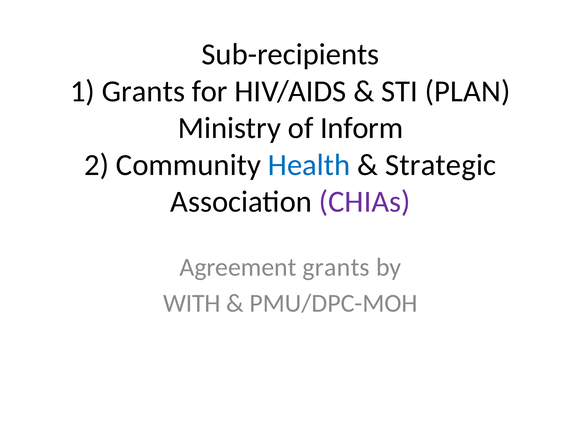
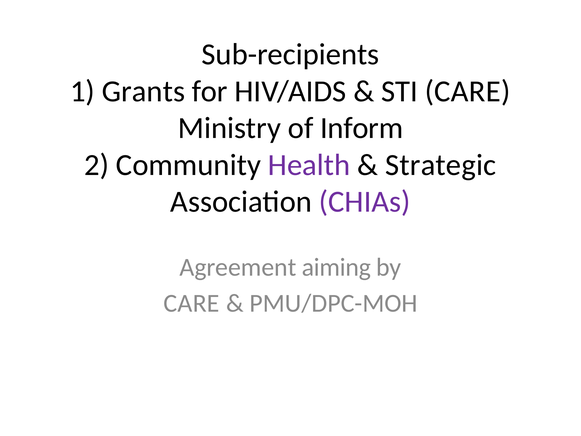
STI PLAN: PLAN -> CARE (468, 91)
Health colour: blue -> purple (309, 165)
Agreement grants: grants -> aiming (336, 267)
WITH: WITH -> CARE (192, 303)
